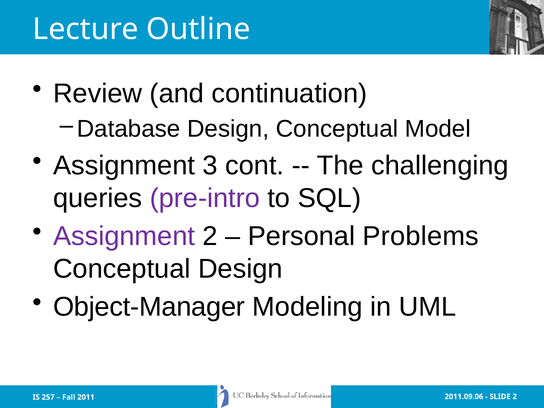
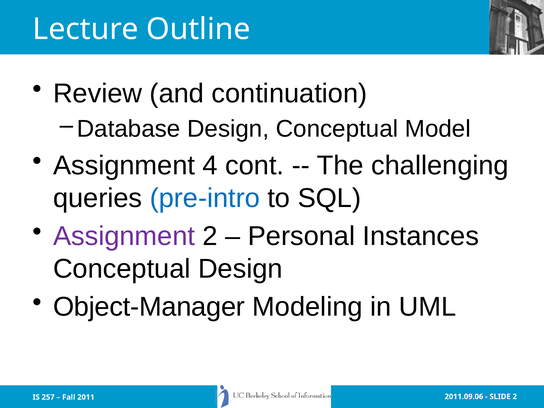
3: 3 -> 4 (210, 165)
pre-intro colour: purple -> blue (205, 198)
Problems: Problems -> Instances (421, 236)
